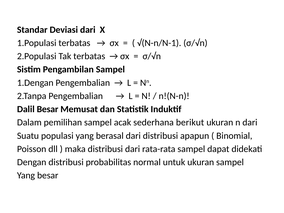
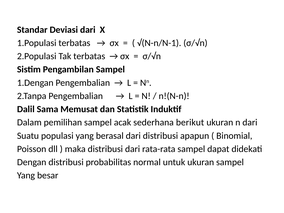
Dalil Besar: Besar -> Sama (48, 109)
